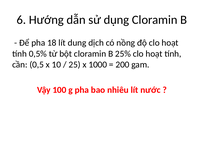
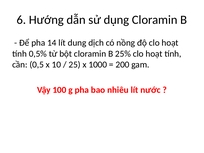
18: 18 -> 14 (52, 43)
